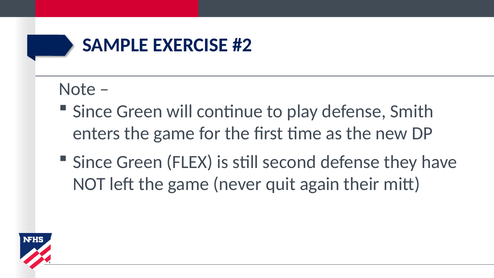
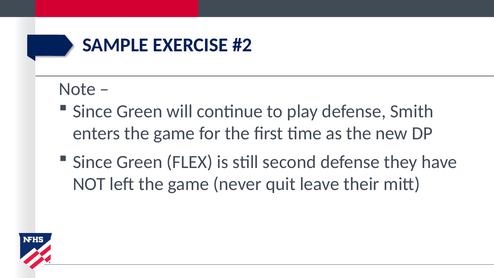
again: again -> leave (320, 184)
